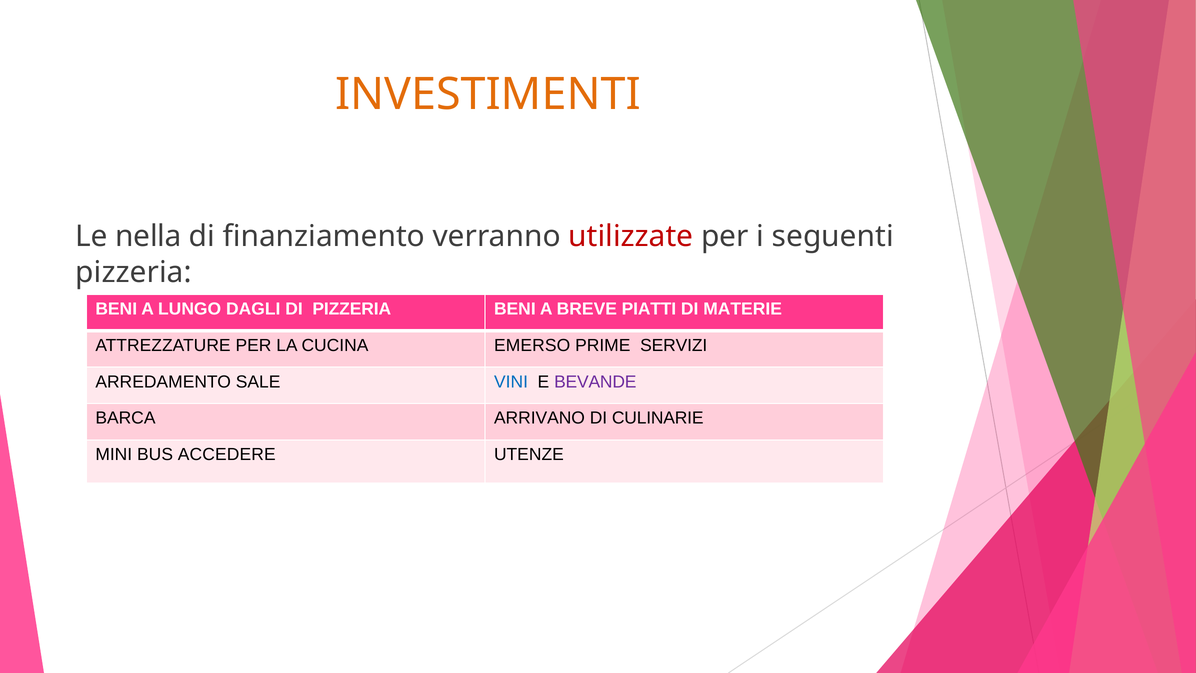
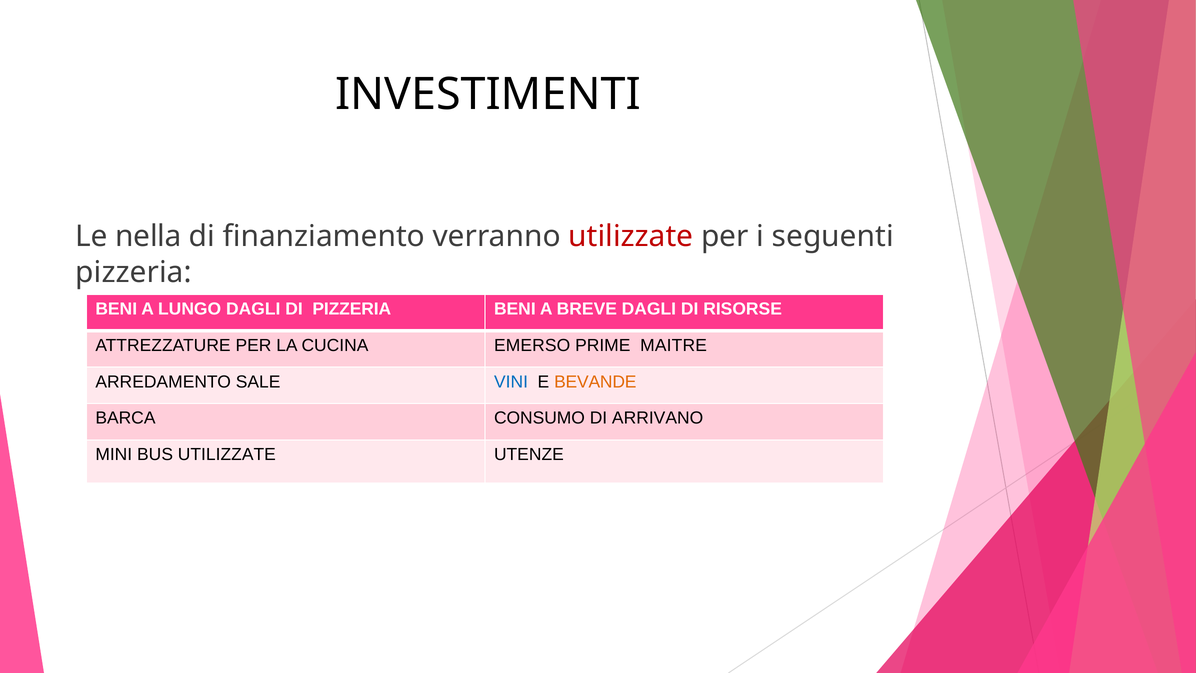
INVESTIMENTI colour: orange -> black (488, 94)
BREVE PIATTI: PIATTI -> DAGLI (649, 309)
MATERIE: MATERIE -> RISORSE (743, 309)
SERVIZI: SERVIZI -> MAITRE (674, 345)
BEVANDE colour: purple -> orange (595, 382)
ARRIVANO: ARRIVANO -> CONSUMO (539, 418)
CULINARIE: CULINARIE -> ARRIVANO (658, 418)
BUS ACCEDERE: ACCEDERE -> UTILIZZATE (227, 454)
